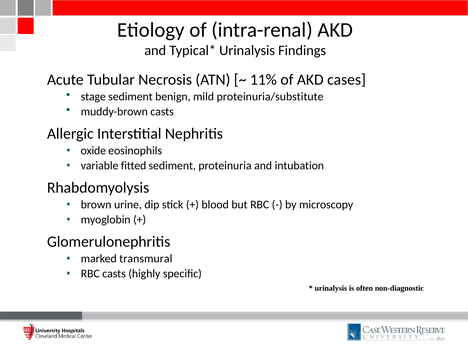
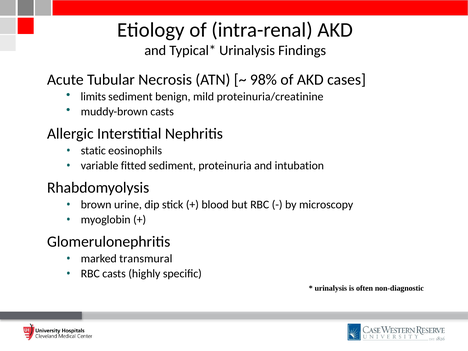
11%: 11% -> 98% (263, 80)
stage: stage -> limits (93, 97)
proteinuria/substitute: proteinuria/substitute -> proteinuria/creatinine (270, 97)
oxide: oxide -> static (93, 151)
